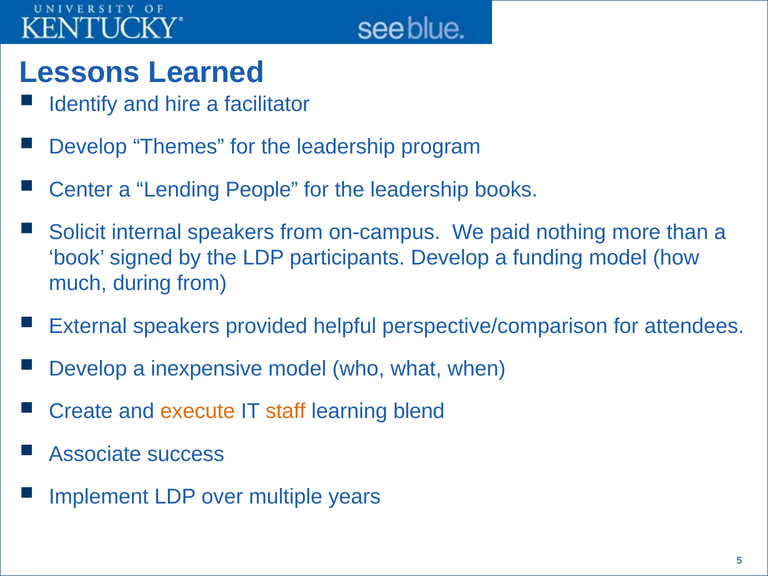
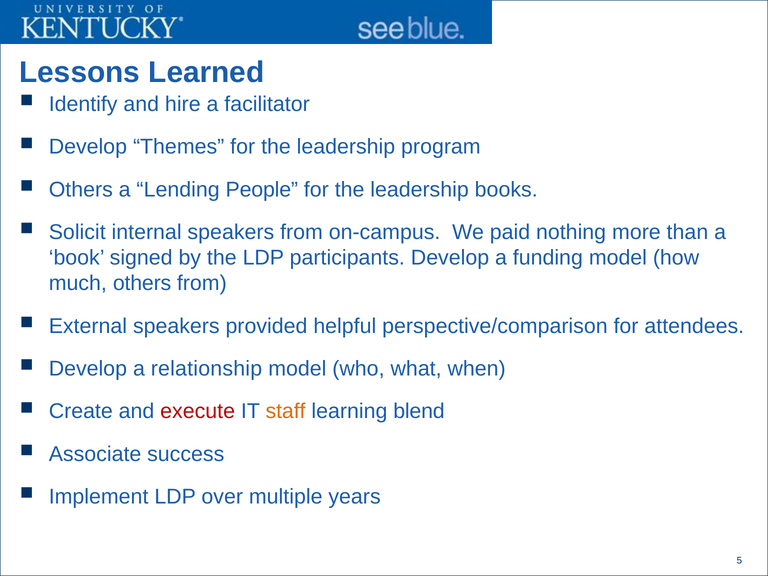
Center: Center -> Others (81, 189)
much during: during -> others (142, 283)
inexpensive: inexpensive -> relationship (206, 369)
execute colour: orange -> red (198, 411)
